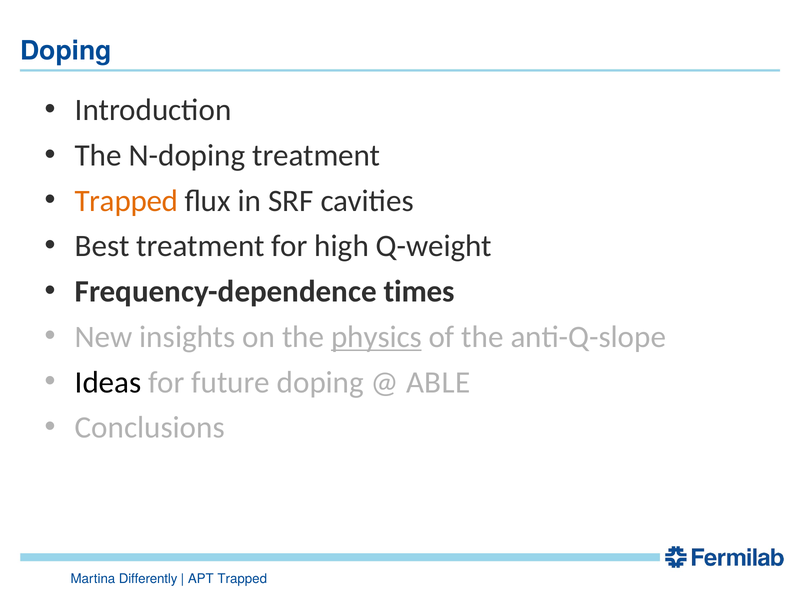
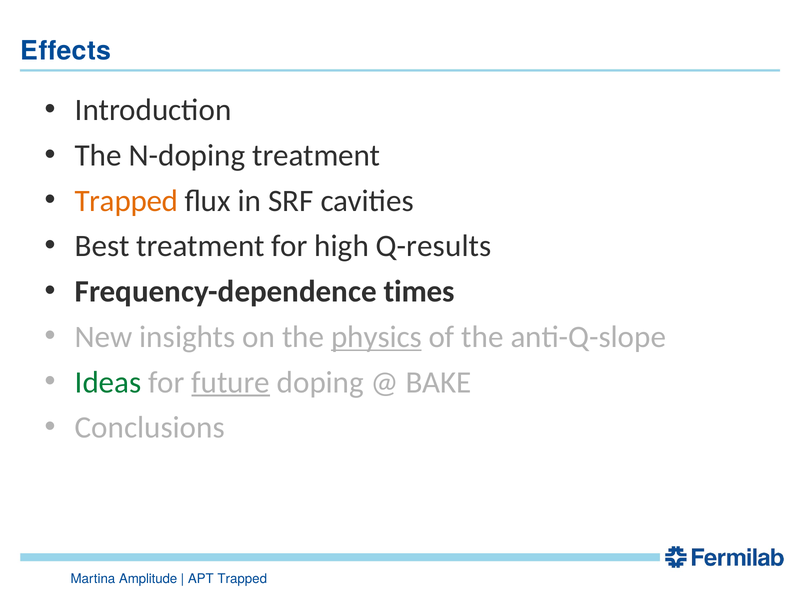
Doping: Doping -> Effects (66, 51)
Q-weight: Q-weight -> Q-results (434, 246)
Ideas colour: black -> green (108, 382)
future underline: none -> present (231, 382)
ABLE: ABLE -> BAKE (438, 382)
Differently: Differently -> Amplitude (148, 579)
